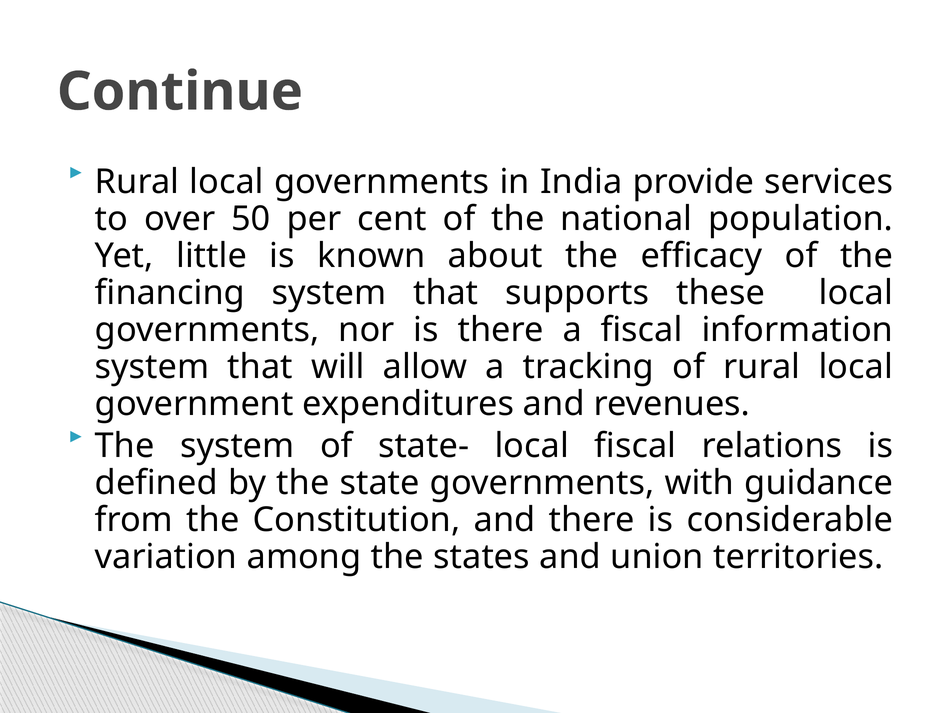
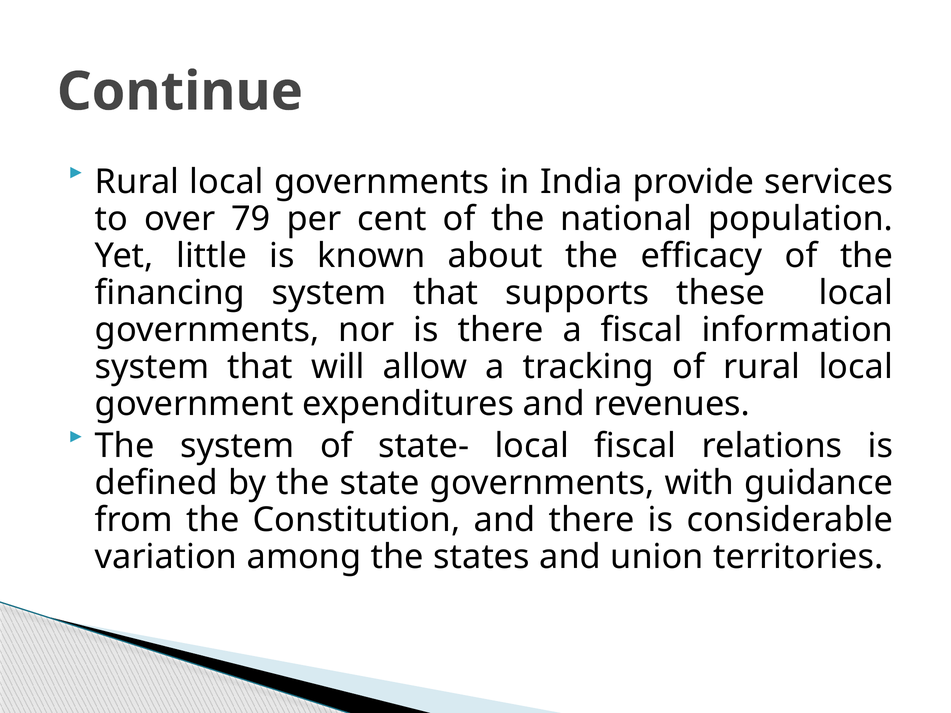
50: 50 -> 79 (251, 219)
